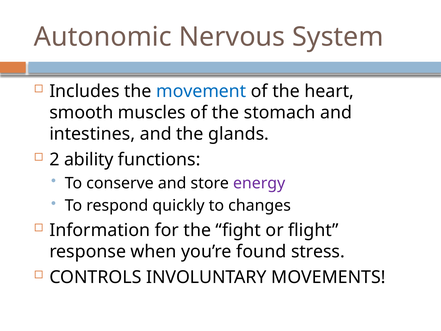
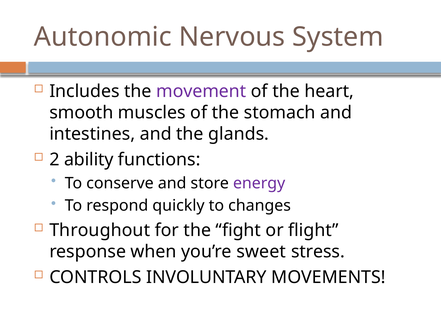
movement colour: blue -> purple (201, 91)
Information: Information -> Throughout (100, 230)
found: found -> sweet (261, 251)
